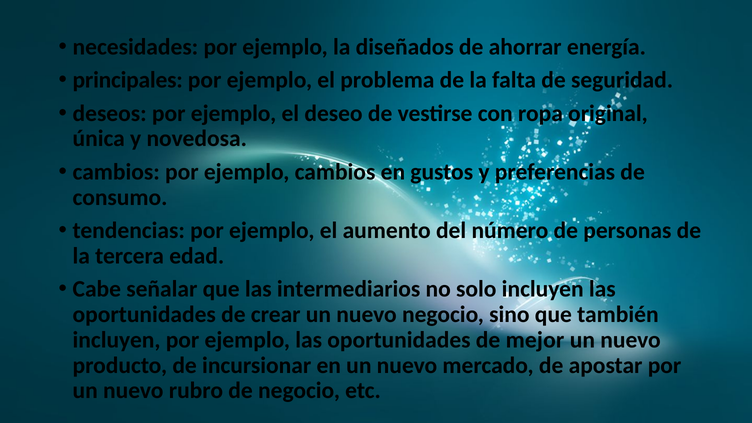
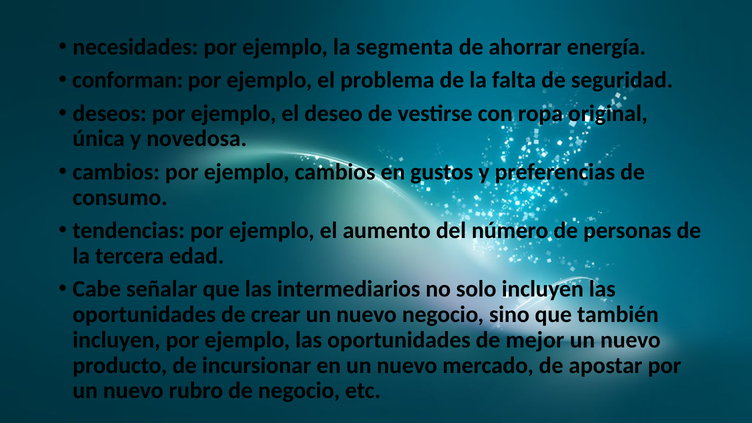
diseñados: diseñados -> segmenta (405, 47)
principales: principales -> conforman (128, 80)
